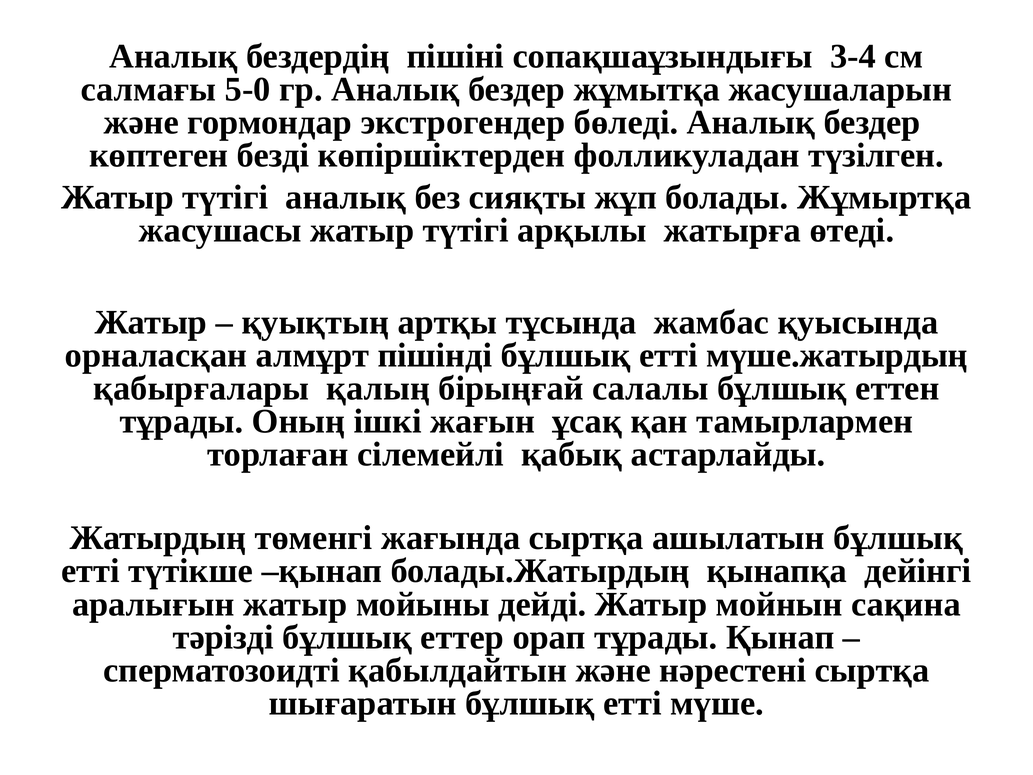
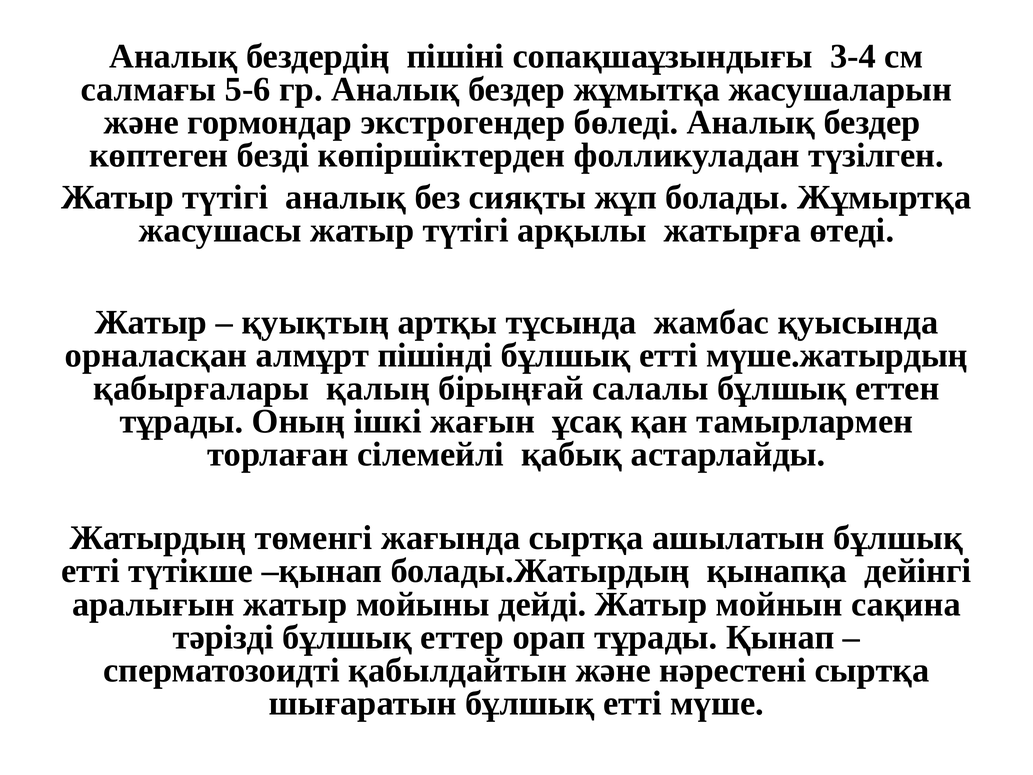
5-0: 5-0 -> 5-6 (248, 89)
